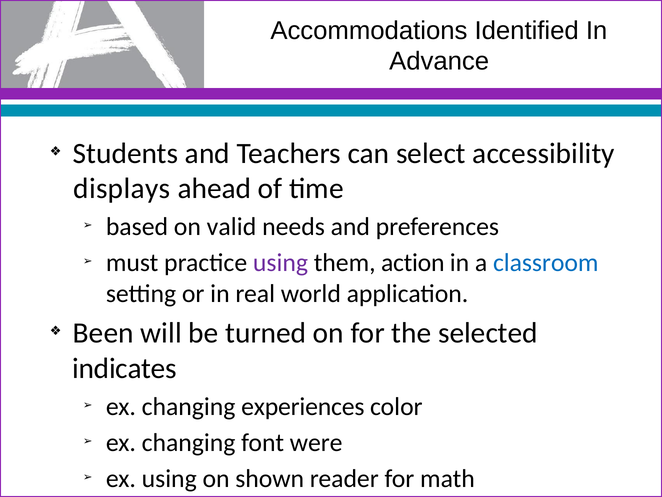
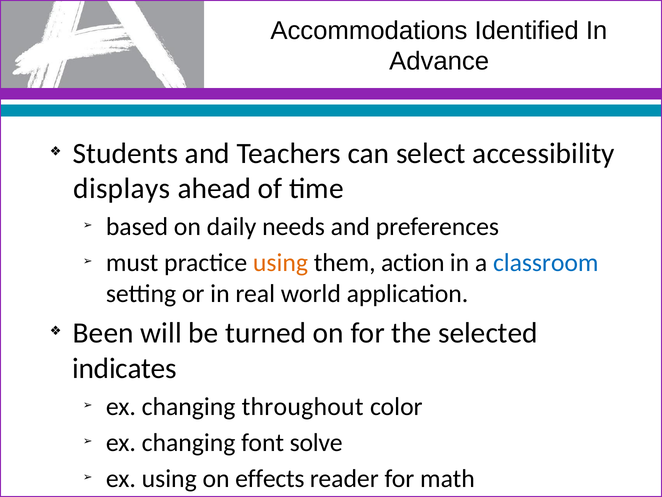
valid: valid -> daily (232, 227)
using colour: purple -> orange (280, 263)
experiences: experiences -> throughout (303, 406)
were: were -> solve (316, 442)
shown: shown -> effects (270, 478)
